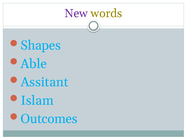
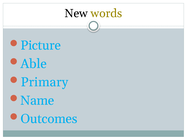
New colour: purple -> black (76, 13)
Shapes: Shapes -> Picture (41, 45)
Assitant: Assitant -> Primary (44, 82)
Islam: Islam -> Name (37, 101)
